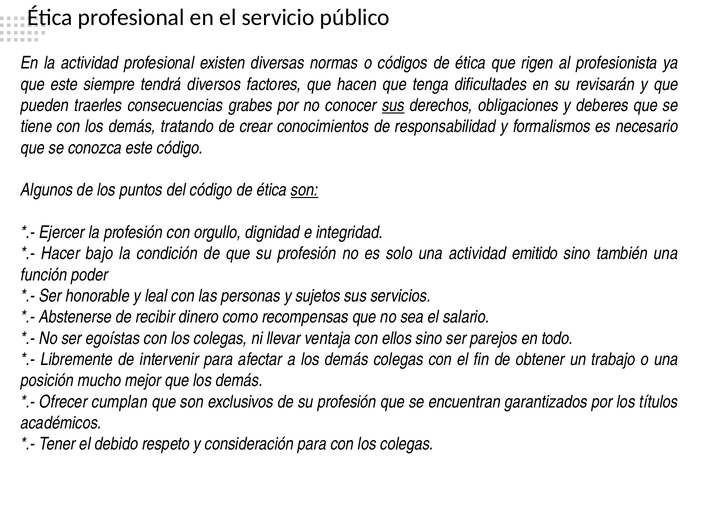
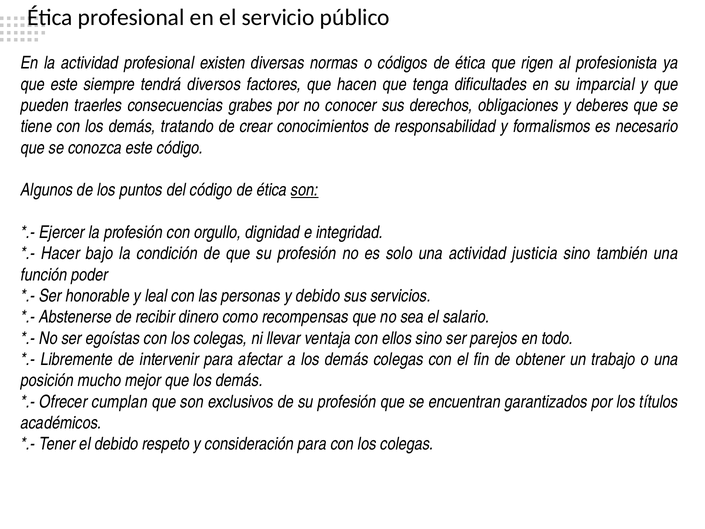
revisarán: revisarán -> imparcial (605, 84)
sus underline: present -> none (393, 105)
emitido: emitido -> justicia (535, 253)
y sujetos: sujetos -> debido (318, 296)
